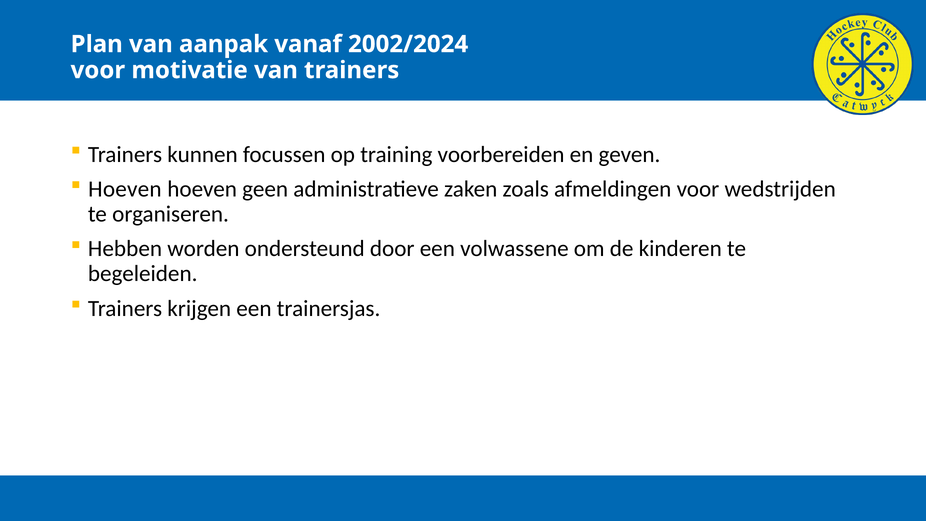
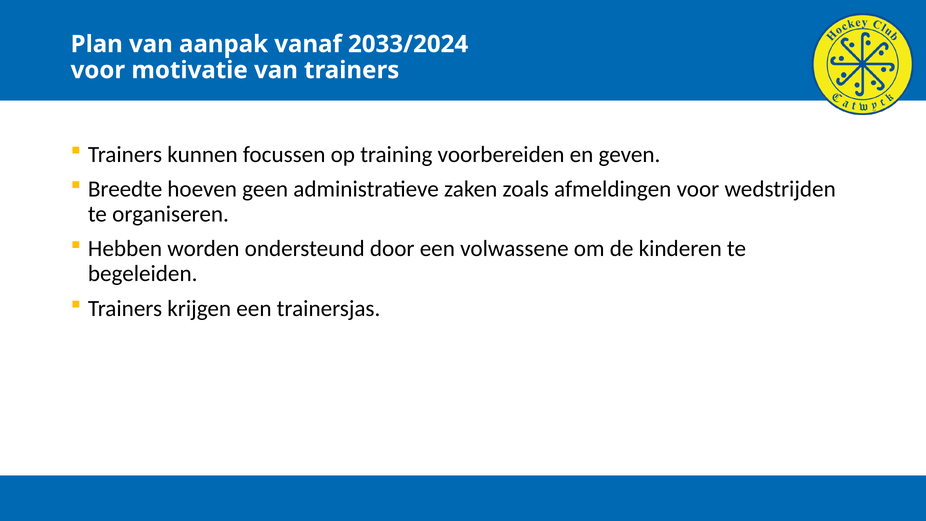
2002/2024: 2002/2024 -> 2033/2024 (408, 44)
Hoeven: Hoeven -> Breedte (125, 189)
